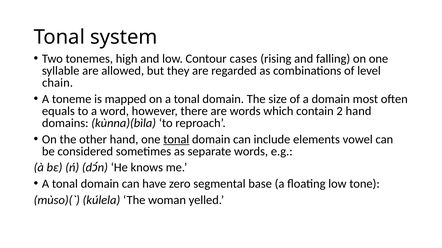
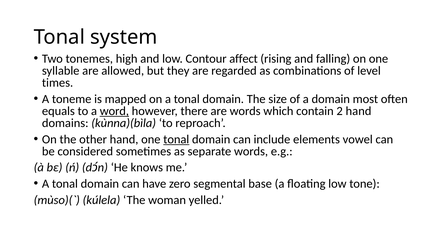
cases: cases -> affect (244, 59)
chain: chain -> times (58, 83)
word underline: none -> present (114, 111)
